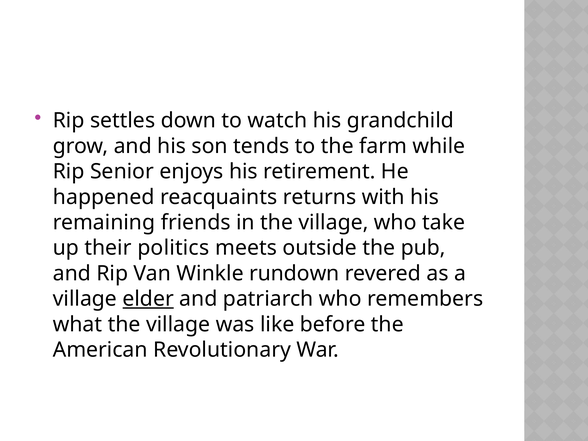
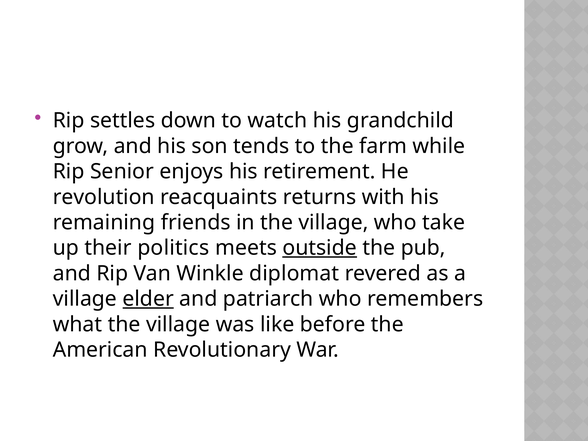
happened: happened -> revolution (104, 197)
outside underline: none -> present (320, 248)
rundown: rundown -> diplomat (294, 273)
